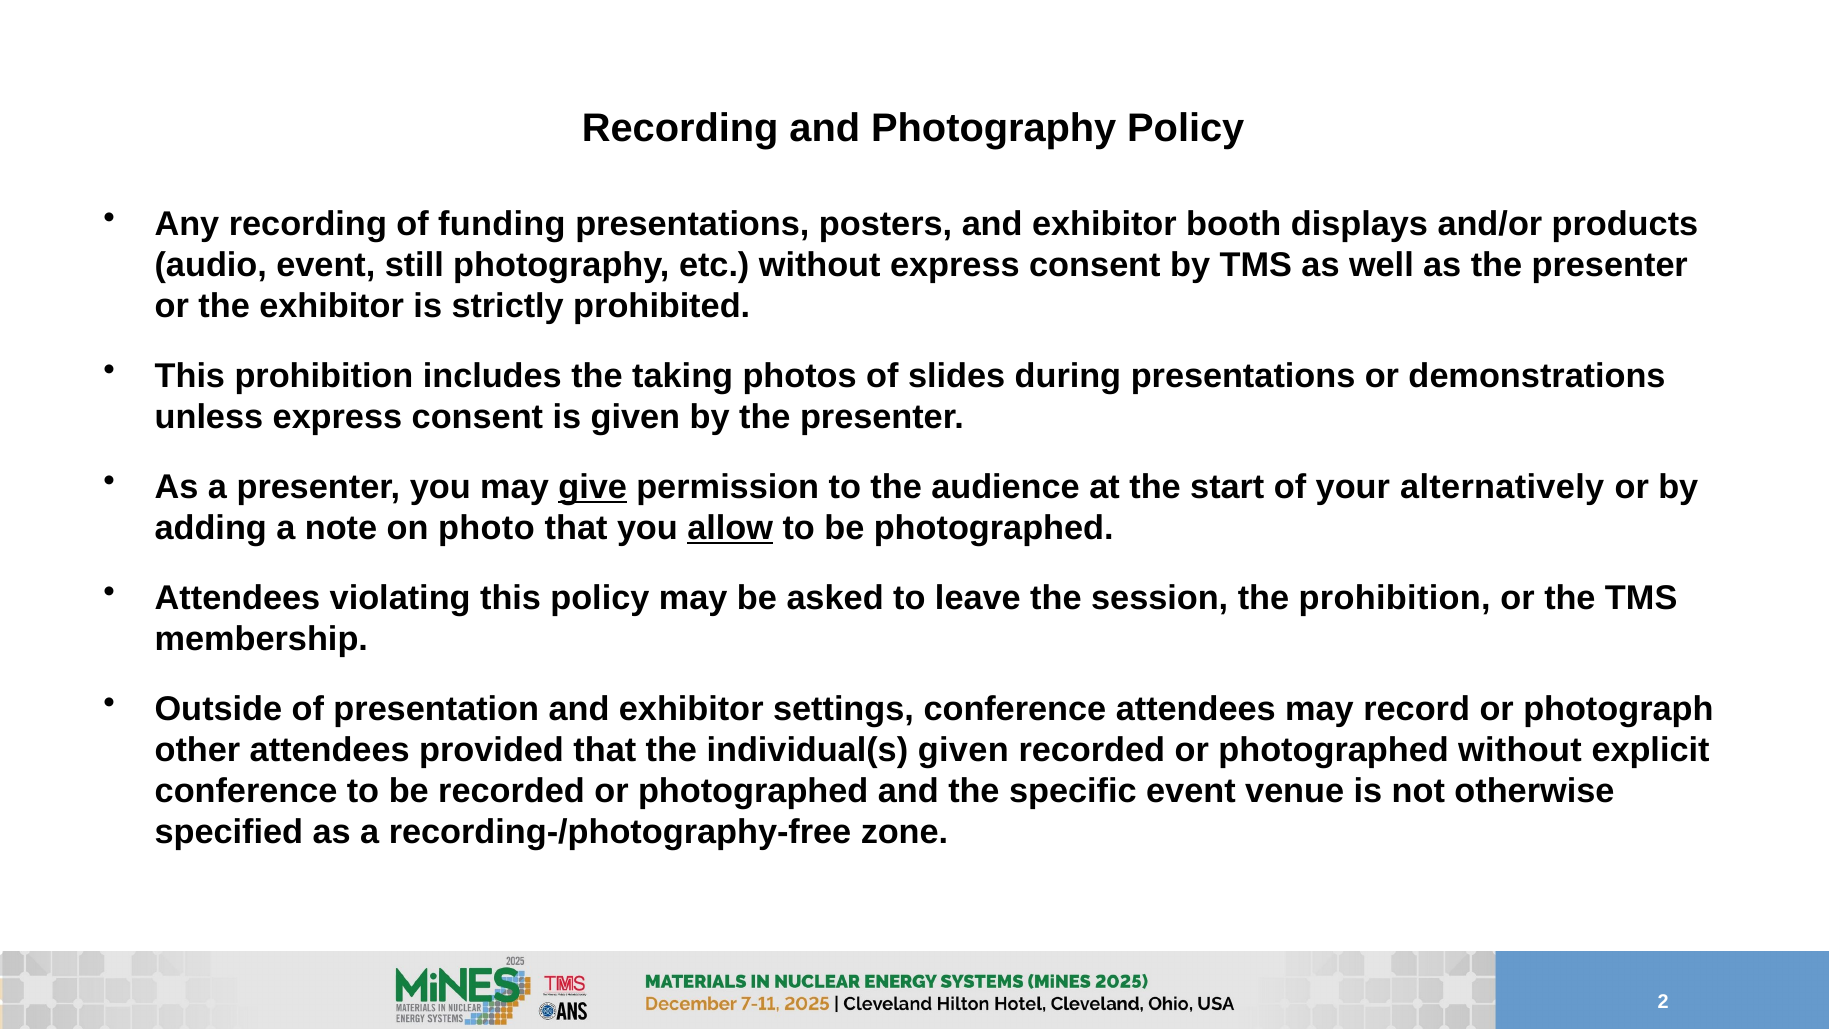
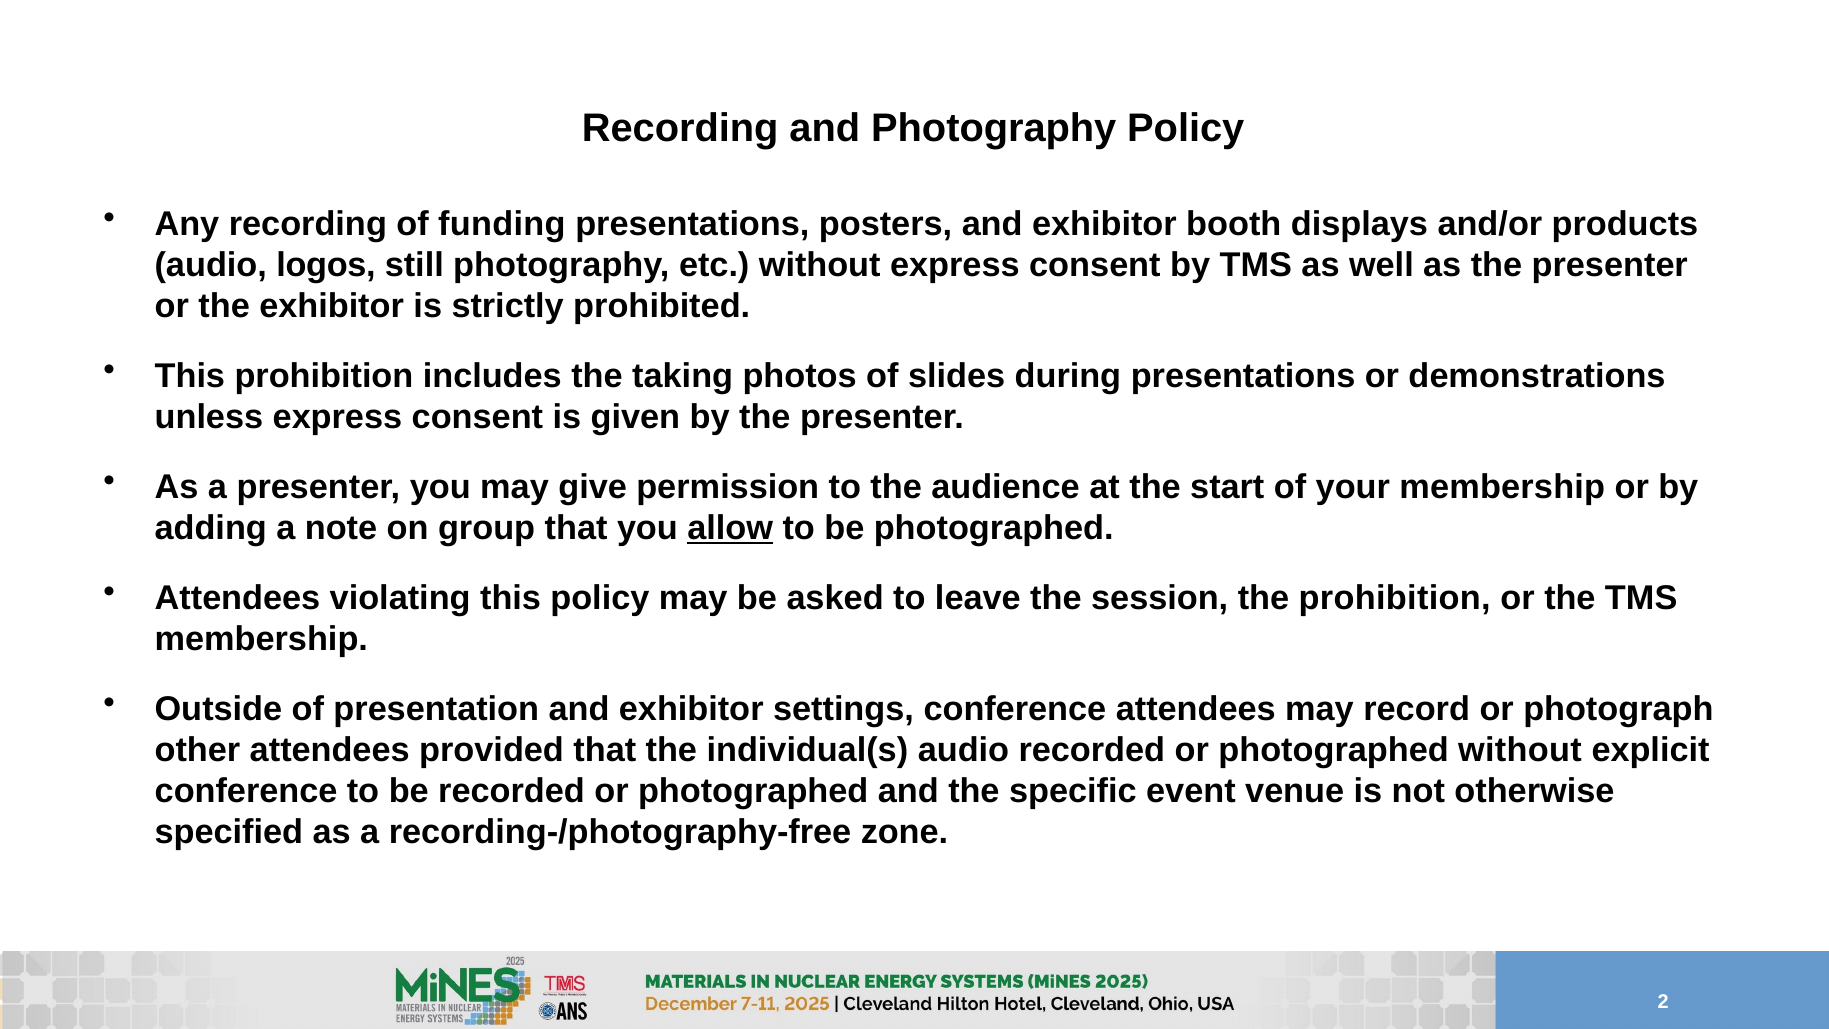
audio event: event -> logos (326, 265)
give underline: present -> none (593, 487)
your alternatively: alternatively -> membership (1502, 487)
photo: photo -> group (487, 528)
individual(s given: given -> audio (963, 750)
